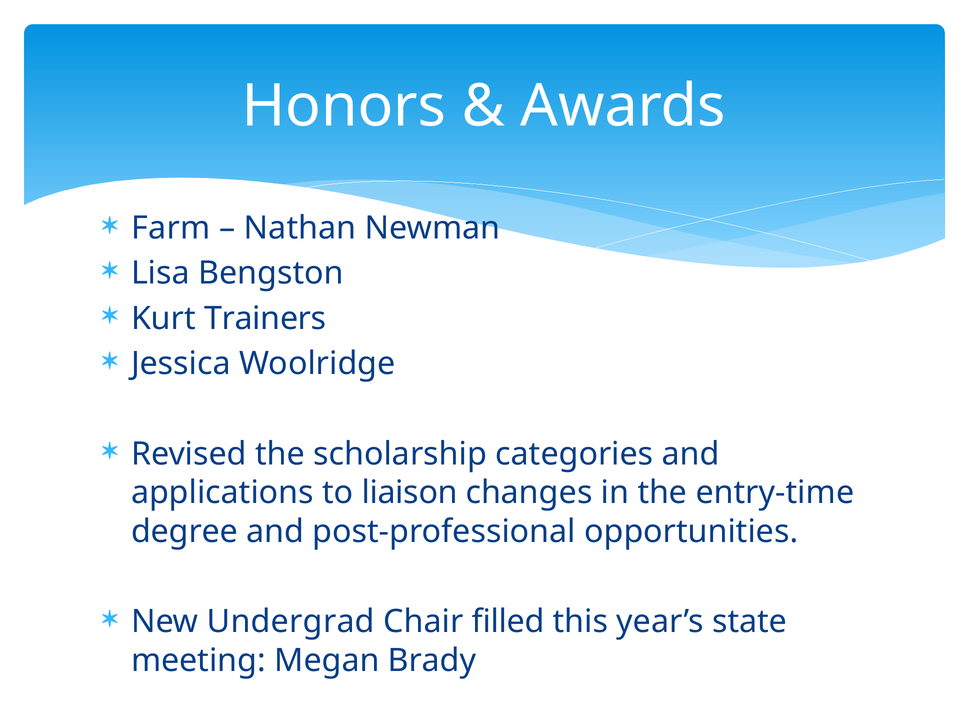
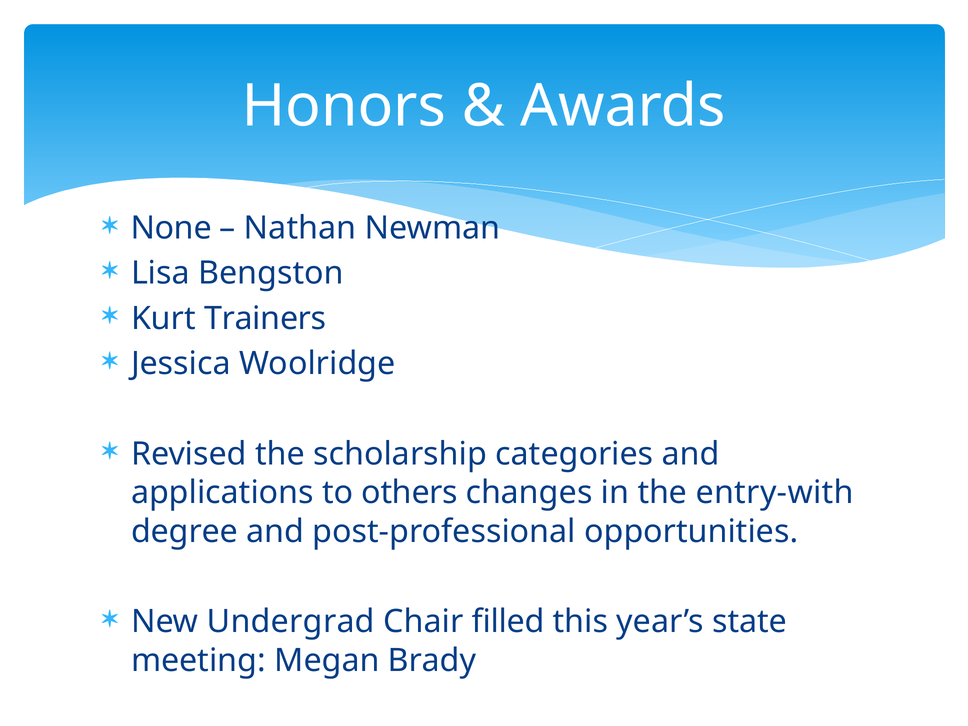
Farm: Farm -> None (171, 228)
liaison: liaison -> others (410, 493)
entry-time: entry-time -> entry-with (775, 493)
